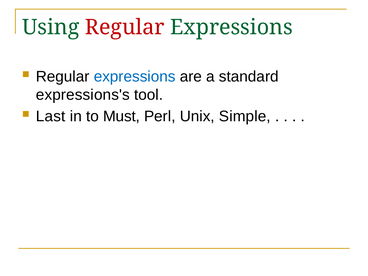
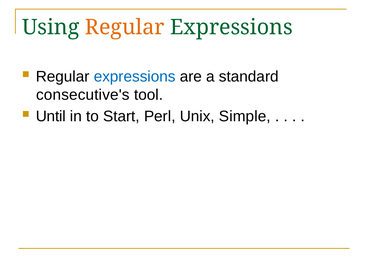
Regular colour: red -> orange (125, 27)
expressions's: expressions's -> consecutive's (83, 95)
Last: Last -> Until (51, 116)
Must: Must -> Start (121, 116)
